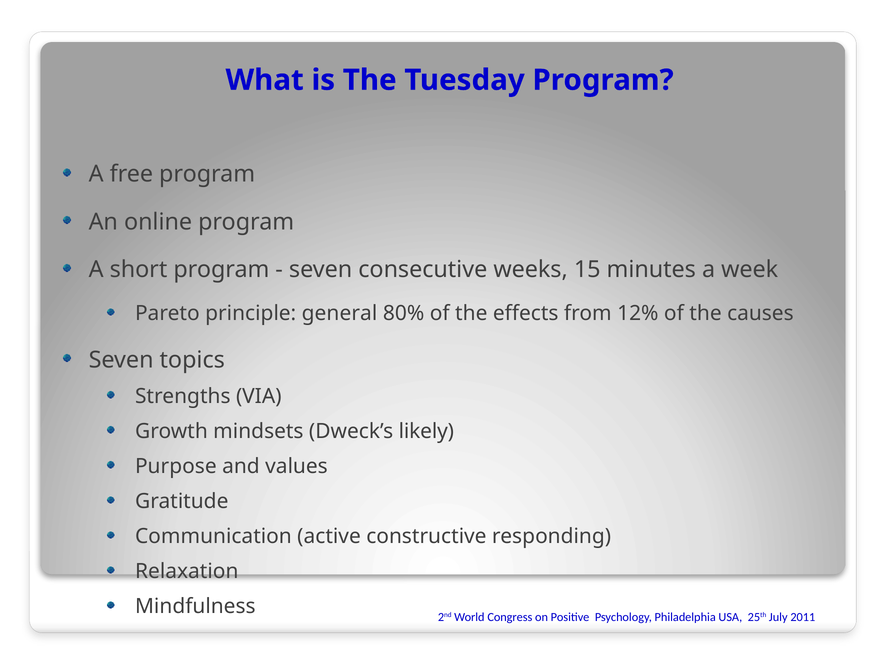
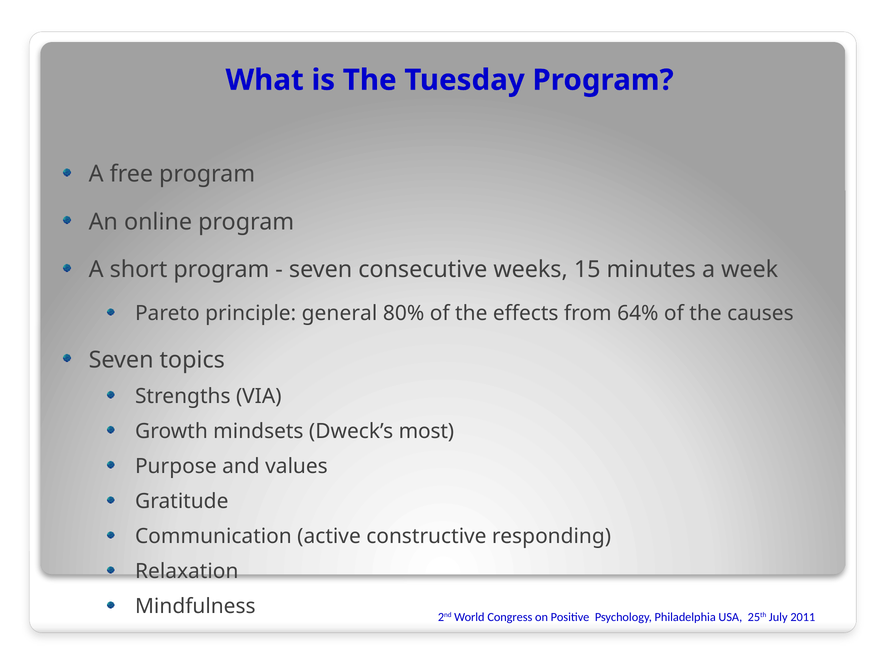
12%: 12% -> 64% (638, 313)
likely: likely -> most (426, 431)
